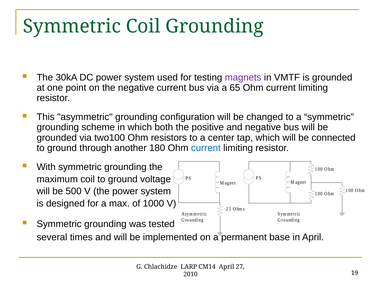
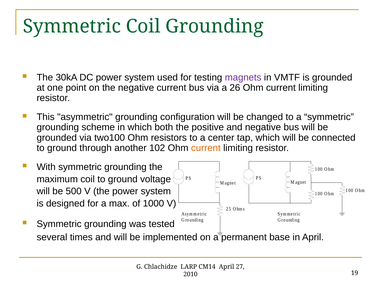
65: 65 -> 26 (235, 88)
180: 180 -> 102 (157, 148)
current colour: blue -> orange (206, 148)
